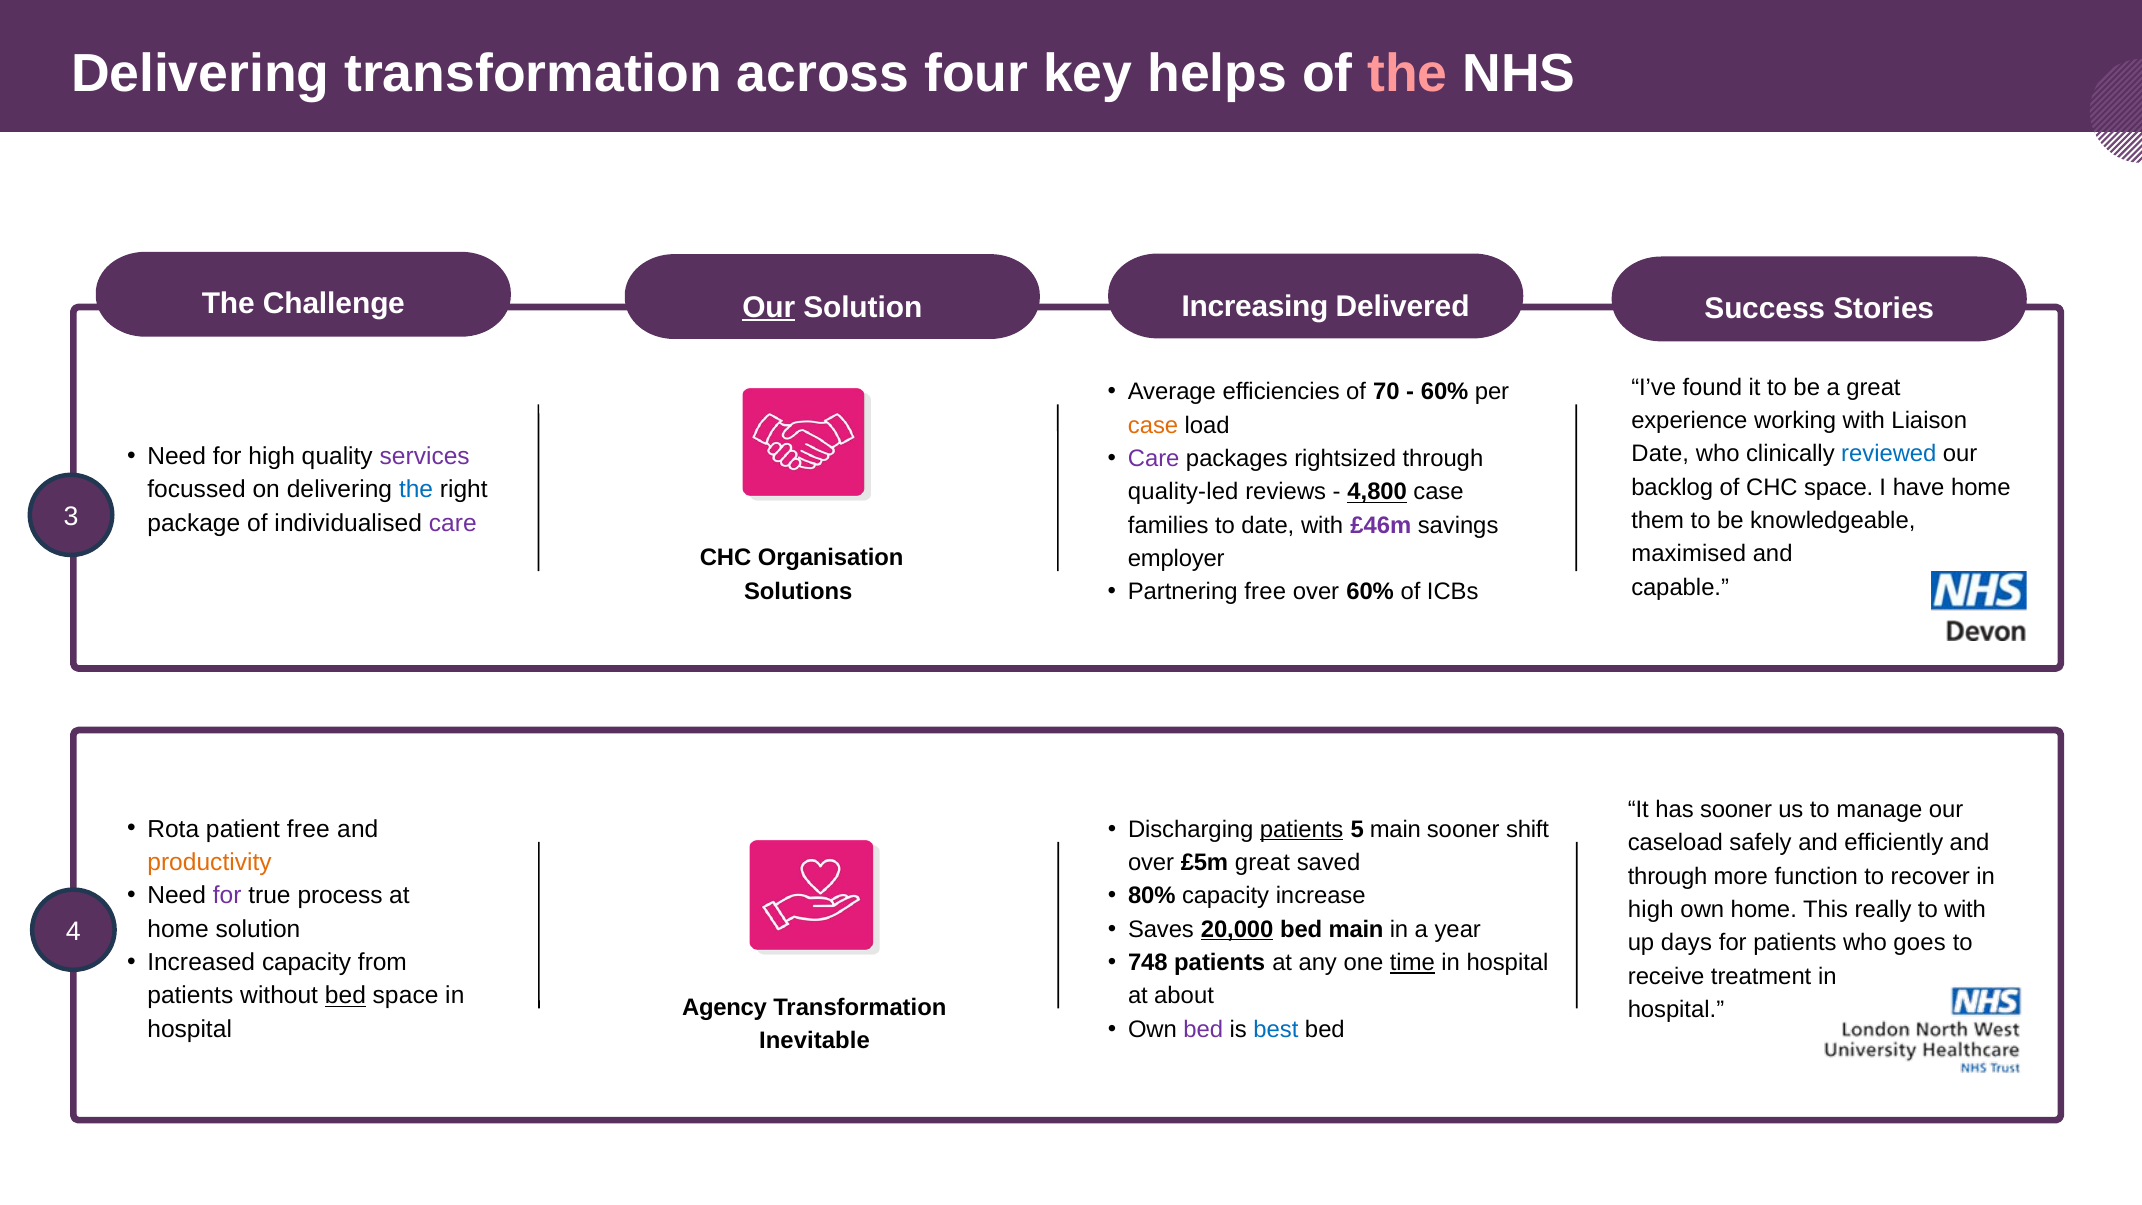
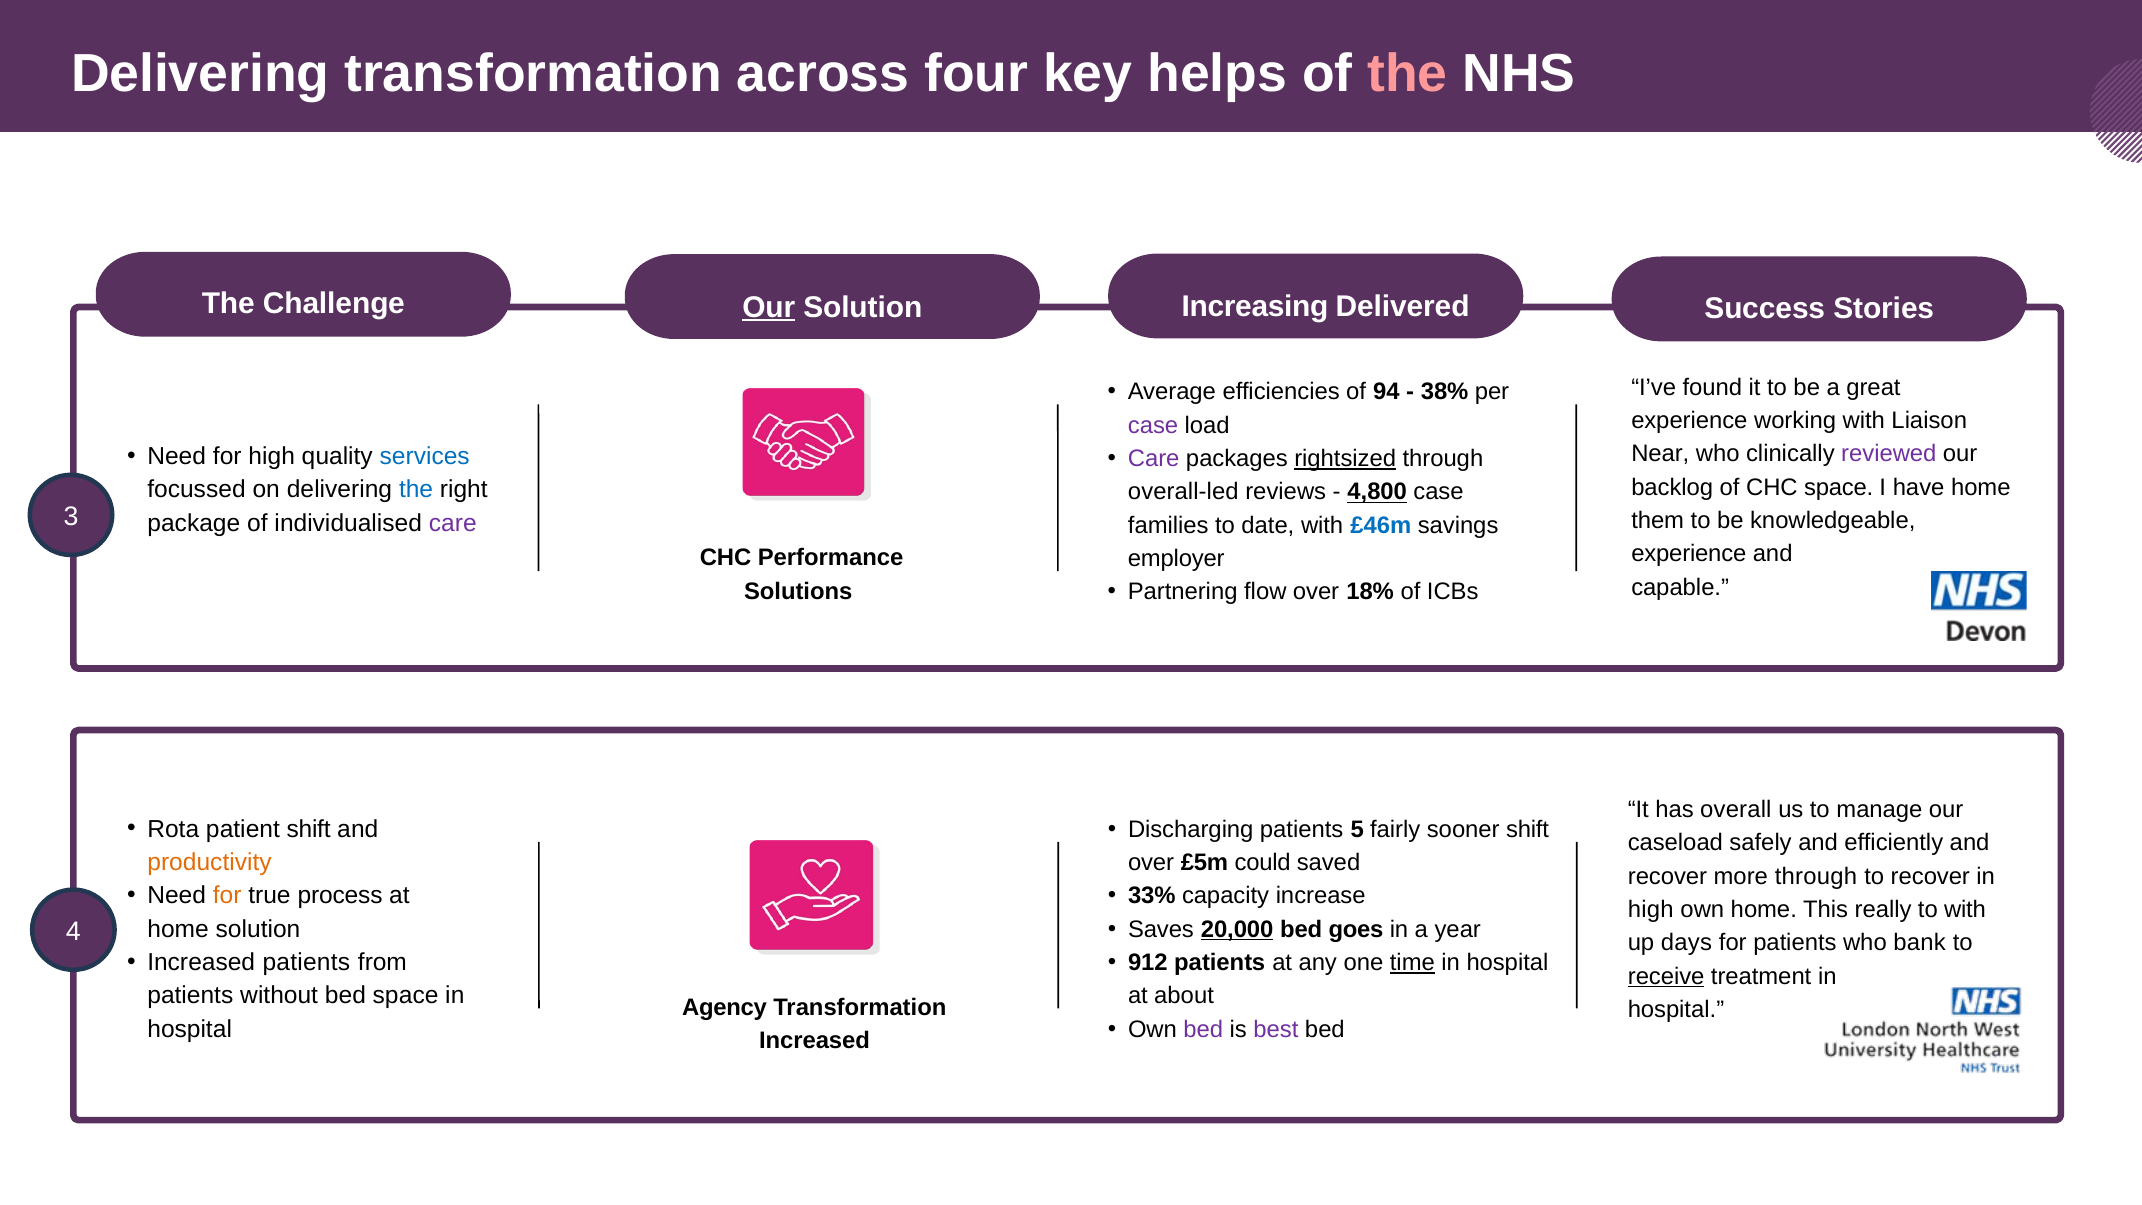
70: 70 -> 94 (1386, 392)
60%: 60% -> 38% (1445, 392)
case colour: orange -> purple (1153, 425)
Date: Date -> Near (1660, 454)
reviewed colour: blue -> purple (1889, 454)
services colour: purple -> blue (425, 456)
rightsized underline: none -> present (1345, 459)
quality-led: quality-led -> overall-led (1183, 492)
£46m colour: purple -> blue (1381, 525)
maximised: maximised -> experience (1689, 554)
Organisation: Organisation -> Performance (831, 558)
Partnering free: free -> flow (1265, 592)
over 60%: 60% -> 18% (1370, 592)
has sooner: sooner -> overall (1736, 809)
patient free: free -> shift (309, 829)
patients underline: present -> none (1302, 829)
5 main: main -> fairly (1395, 829)
£5m great: great -> could (1263, 863)
through: through -> recover (1667, 876)
more function: function -> through (1816, 876)
for colour: purple -> orange (227, 896)
80%: 80% -> 33% (1152, 896)
bed main: main -> goes (1356, 929)
goes: goes -> bank (1920, 943)
Increased capacity: capacity -> patients (306, 962)
748: 748 -> 912 (1148, 963)
receive underline: none -> present (1666, 976)
bed underline: present -> none (345, 996)
best colour: blue -> purple (1276, 1029)
Inevitable: Inevitable -> Increased (815, 1041)
